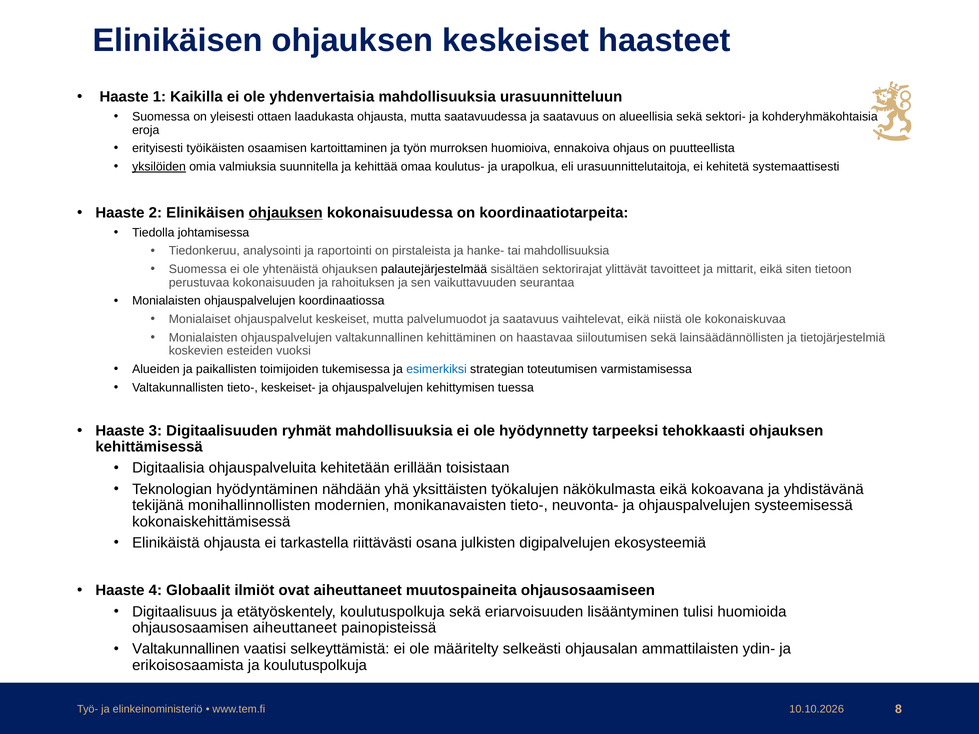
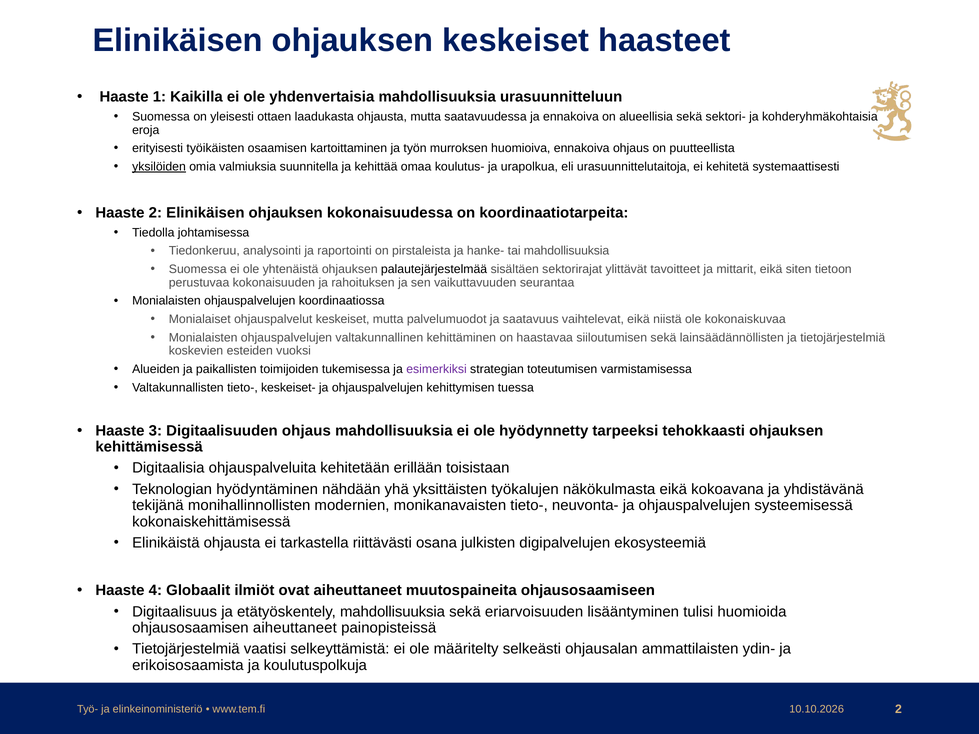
saatavuudessa ja saatavuus: saatavuus -> ennakoiva (571, 117)
ohjauksen underline: present -> none (286, 213)
esimerkiksi colour: blue -> purple (437, 369)
Digitaalisuuden ryhmät: ryhmät -> ohjaus (306, 431)
etätyöskentely koulutuspolkuja: koulutuspolkuja -> mahdollisuuksia (393, 612)
Valtakunnallinen: Valtakunnallinen -> Tietojärjestelmiä (186, 649)
8: 8 -> 2 (898, 709)
